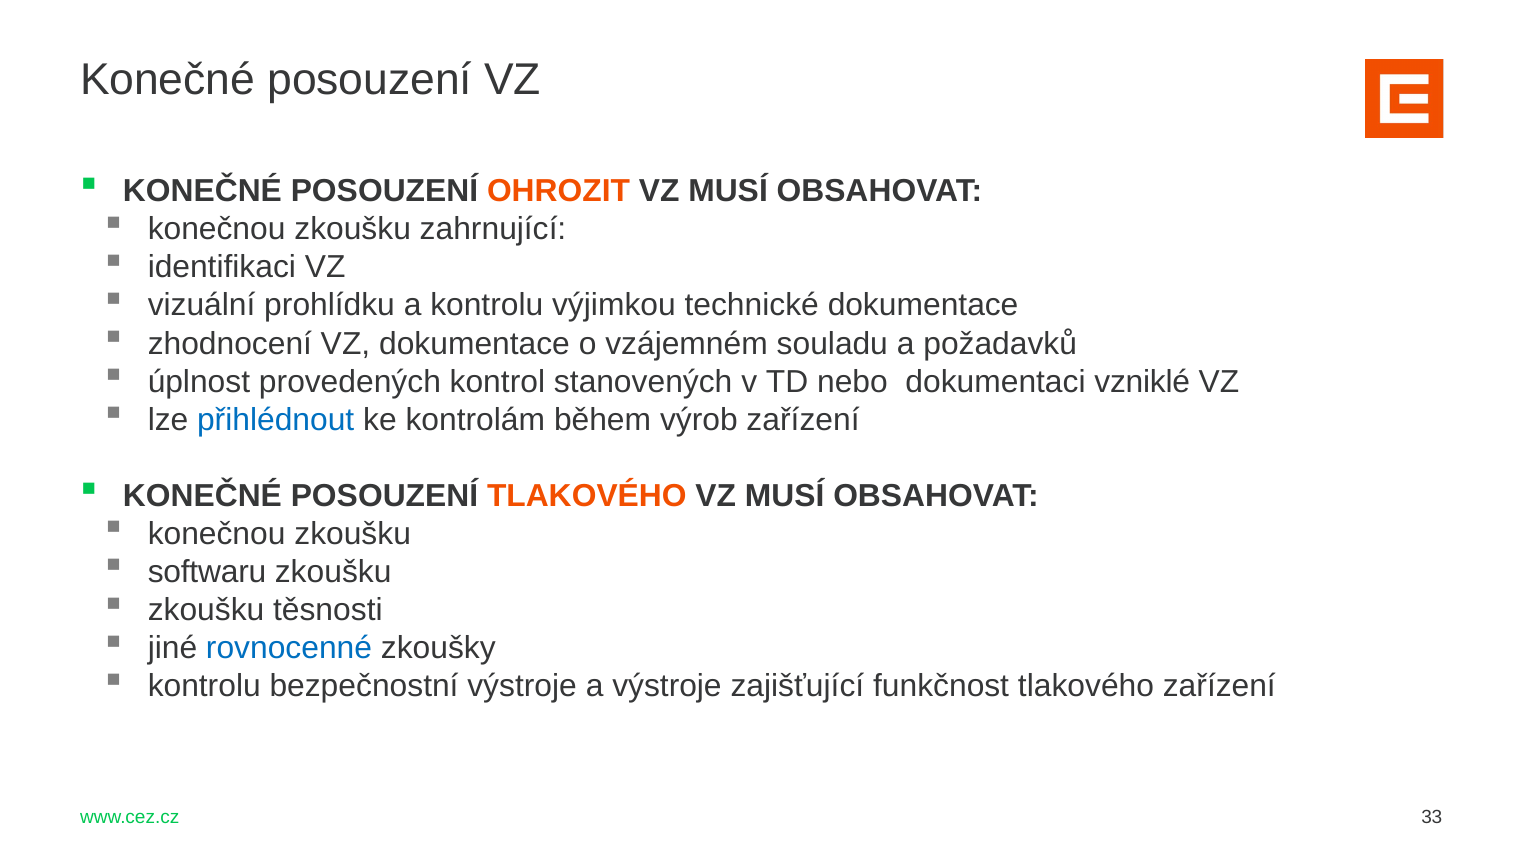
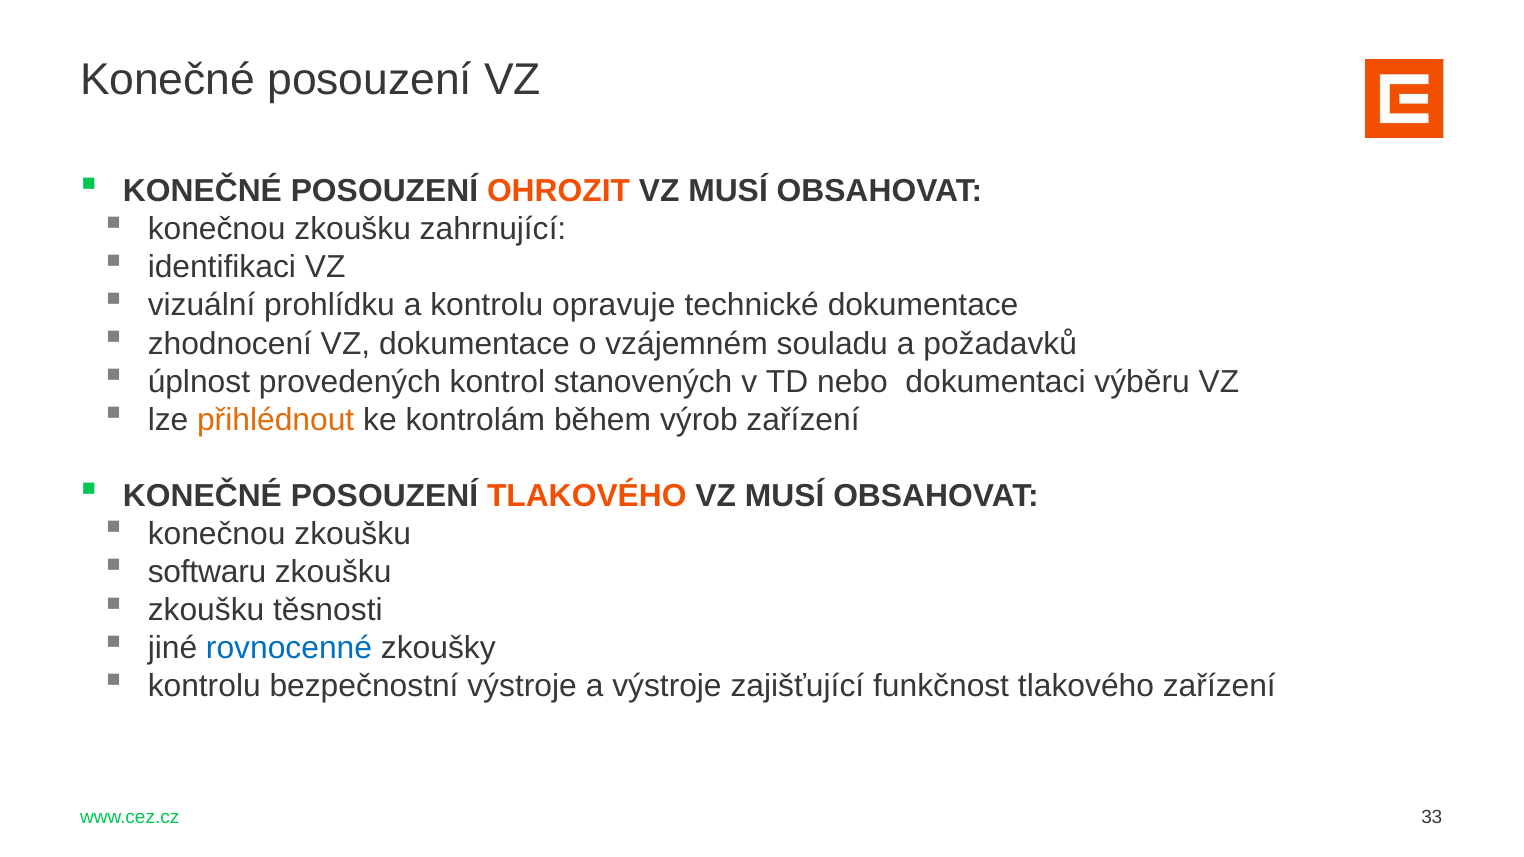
výjimkou: výjimkou -> opravuje (614, 306)
vzniklé: vzniklé -> výběru (1142, 382)
přihlédnout colour: blue -> orange (276, 420)
